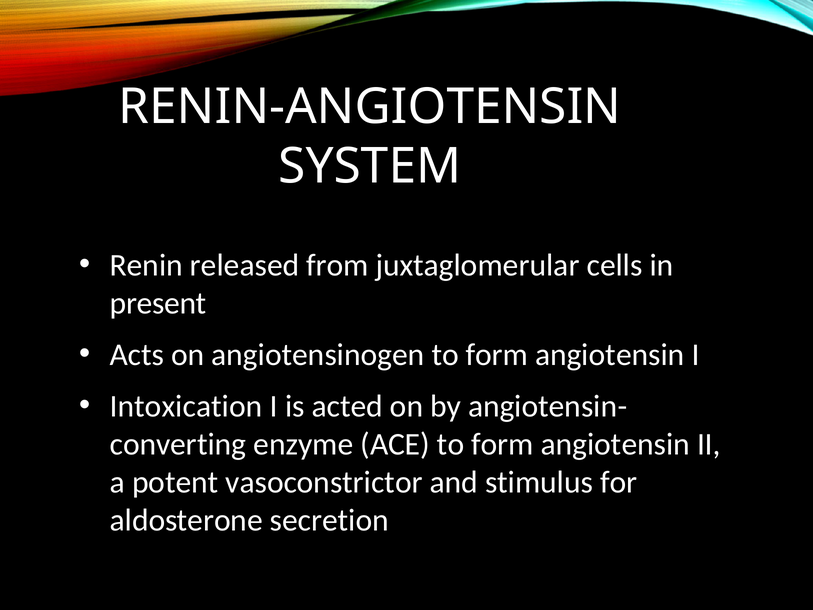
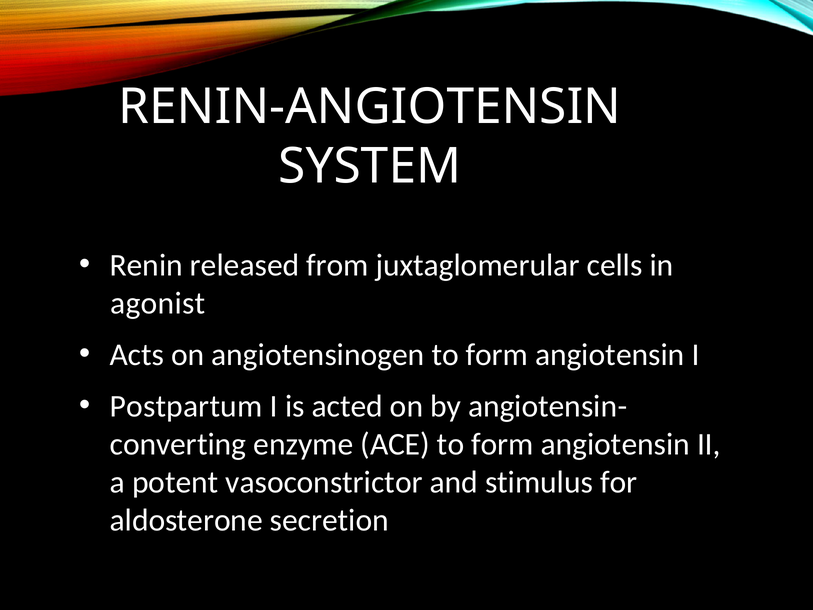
present: present -> agonist (158, 303)
Intoxication: Intoxication -> Postpartum (186, 406)
